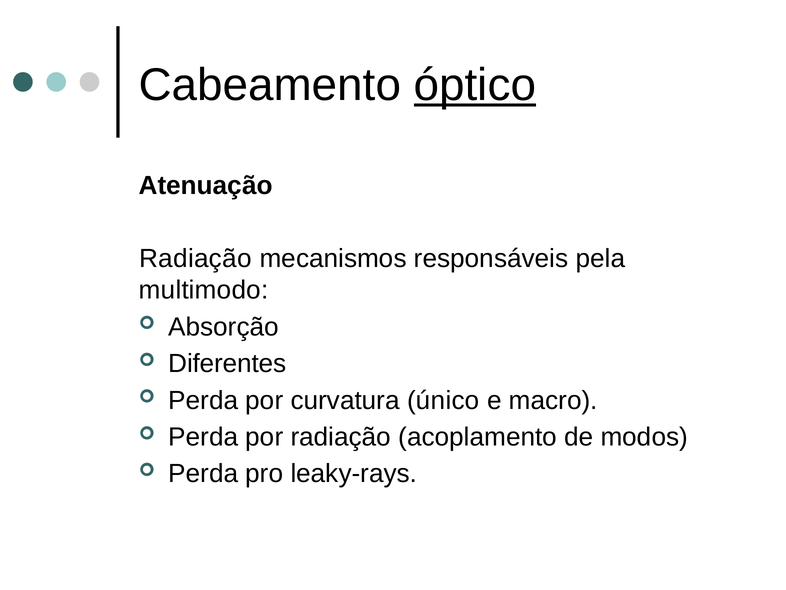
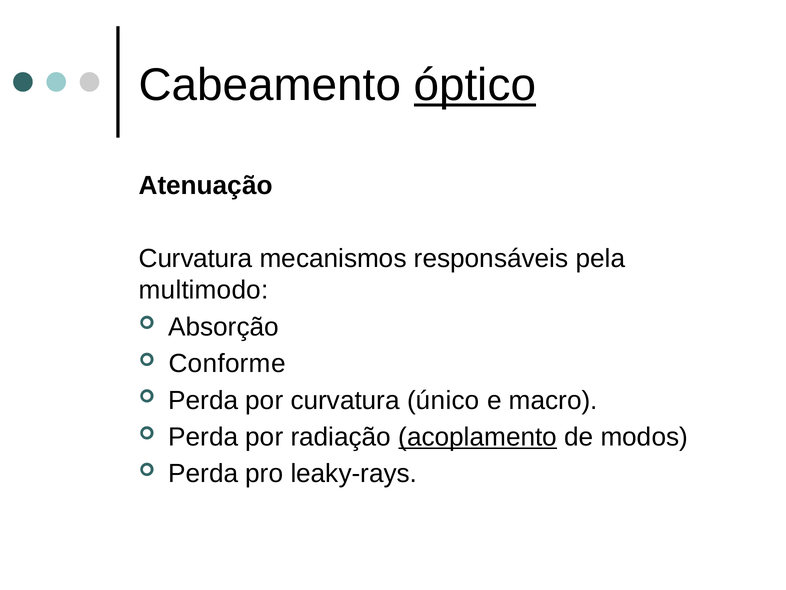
Radiação: Radiação -> Curvatura (196, 259)
Diferentes: Diferentes -> Conforme (227, 363)
acoplamento underline: none -> present (478, 437)
